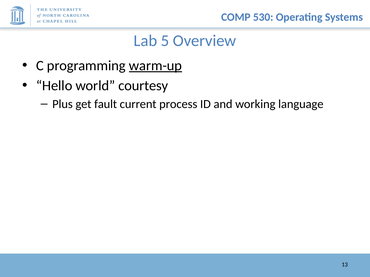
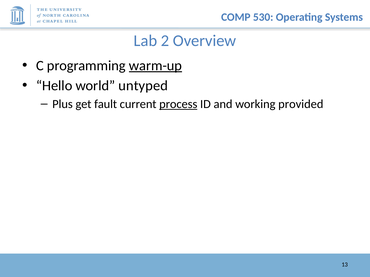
5: 5 -> 2 (165, 41)
courtesy: courtesy -> untyped (143, 86)
process underline: none -> present (178, 104)
language: language -> provided (301, 104)
